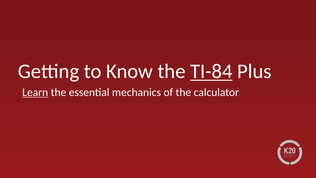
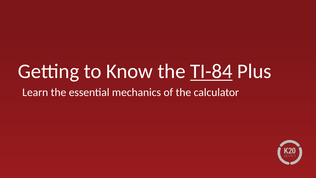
Learn underline: present -> none (35, 92)
